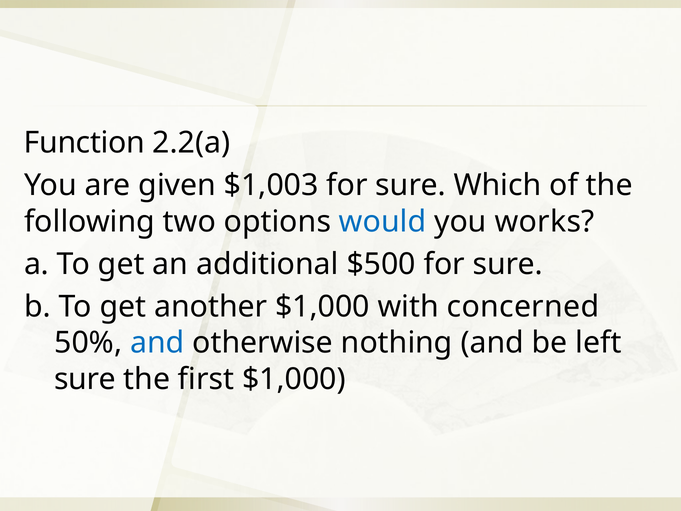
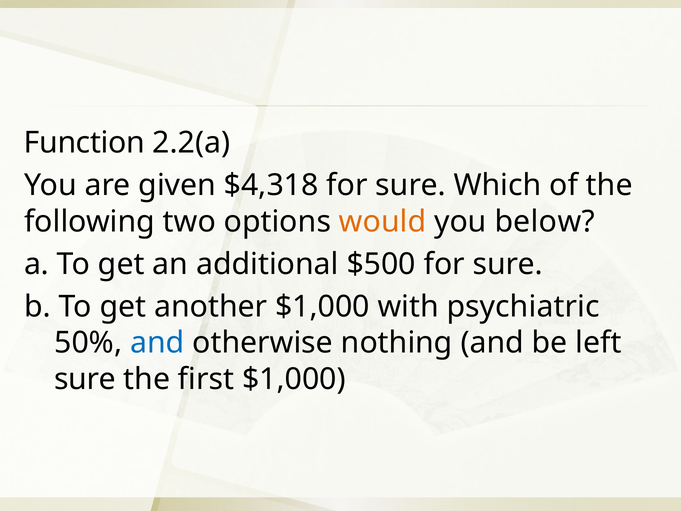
$1,003: $1,003 -> $4,318 (271, 185)
would colour: blue -> orange (383, 222)
works: works -> below (545, 222)
concerned: concerned -> psychiatric (523, 306)
